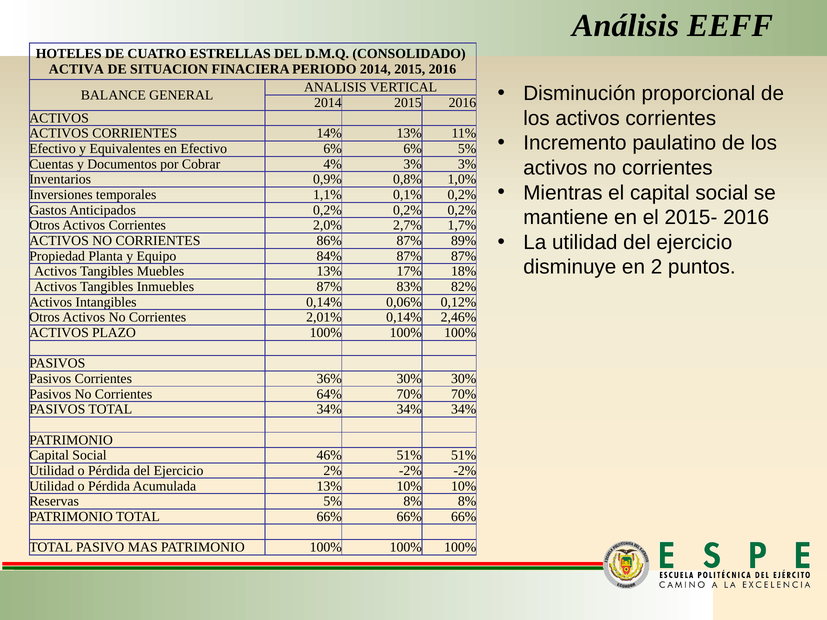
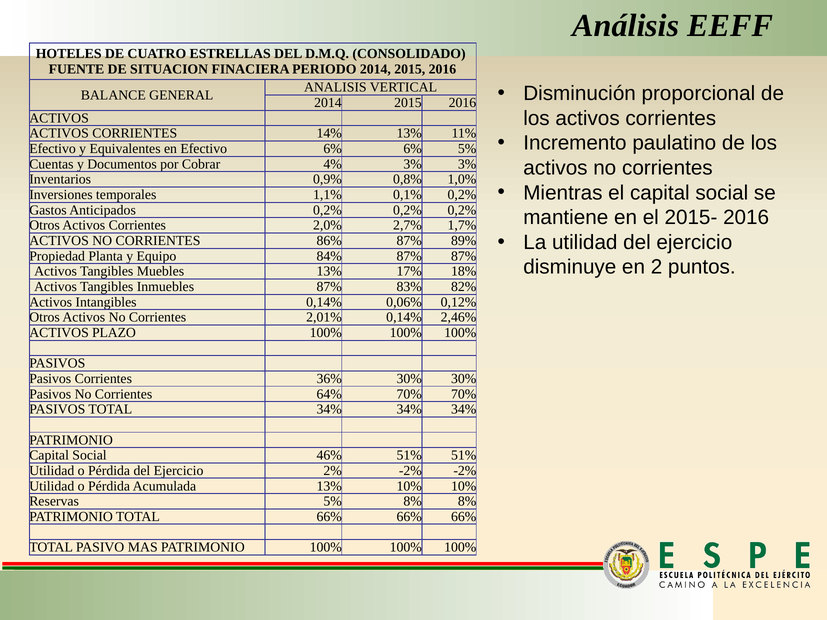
ACTIVA: ACTIVA -> FUENTE (76, 69)
